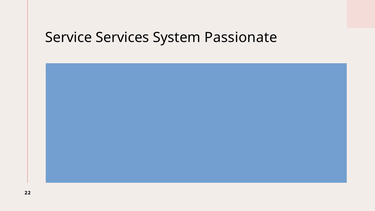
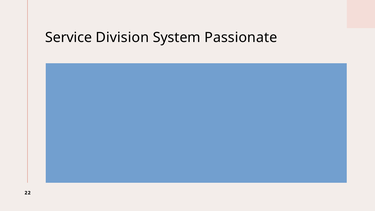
Services: Services -> Division (122, 37)
